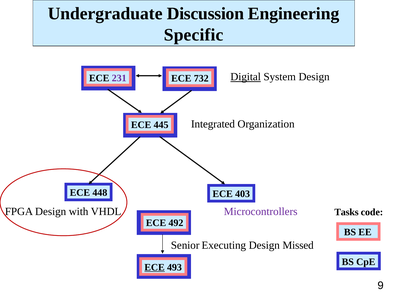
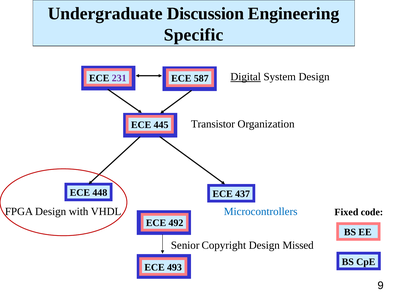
732: 732 -> 587 (201, 78)
Integrated: Integrated -> Transistor (213, 124)
403: 403 -> 437 (243, 194)
Microcontrollers colour: purple -> blue (261, 211)
Tasks: Tasks -> Fixed (346, 212)
Executing: Executing -> Copyright (224, 245)
ECE underline: present -> none (155, 267)
